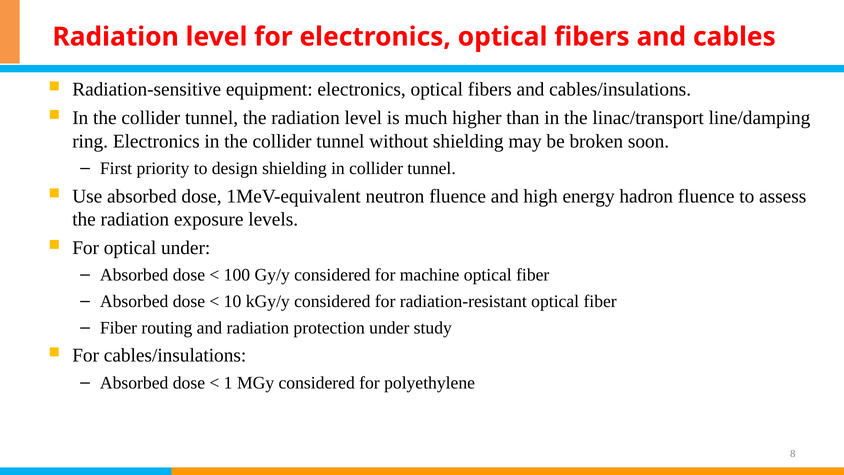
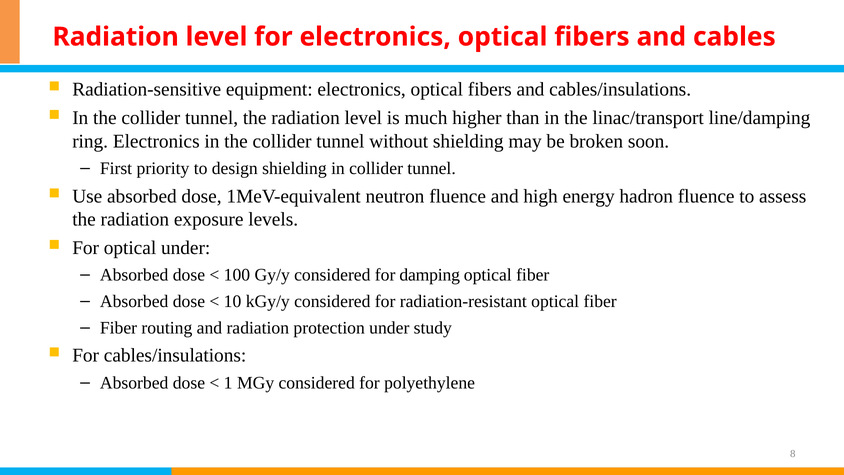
machine: machine -> damping (430, 275)
